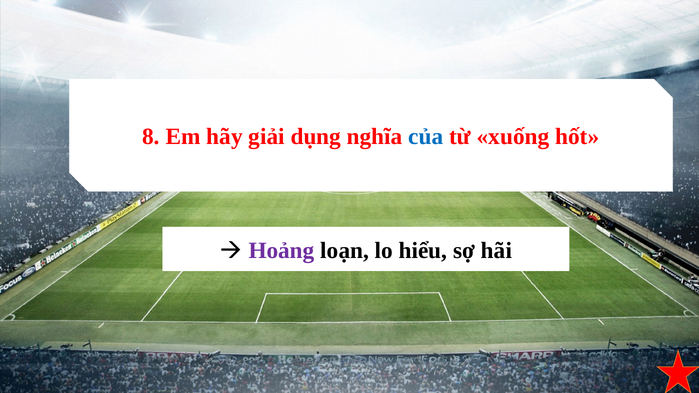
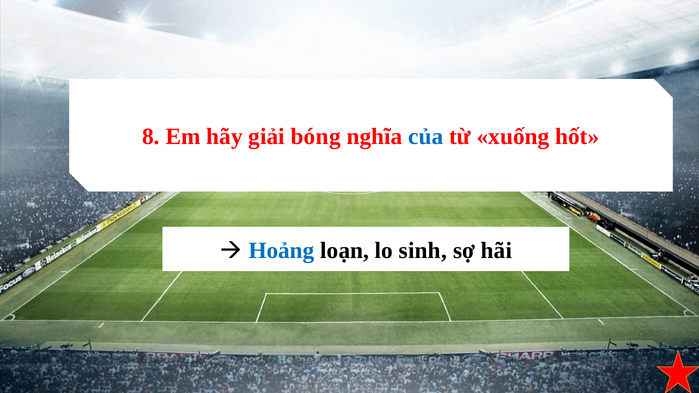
dụng: dụng -> bóng (316, 137)
Hoảng colour: purple -> blue (282, 251)
hiểu: hiểu -> sinh (423, 251)
